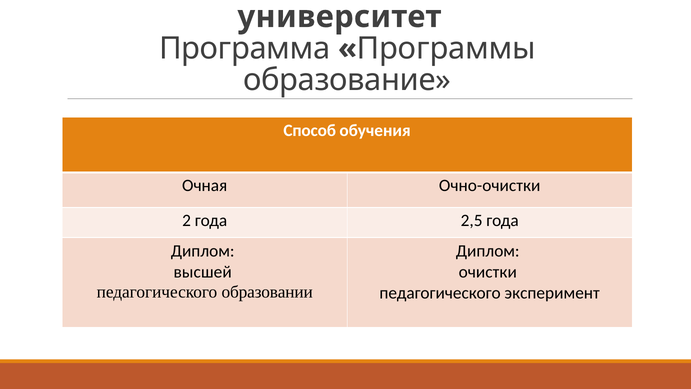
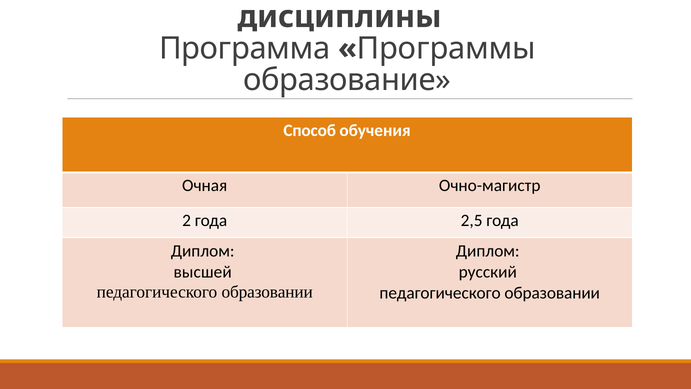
университет: университет -> дисциплины (340, 17)
Очно-очистки: Очно-очистки -> Очно-магистр (490, 186)
очистки: очистки -> русский (488, 272)
эксперимент: эксперимент -> образовании (552, 293)
